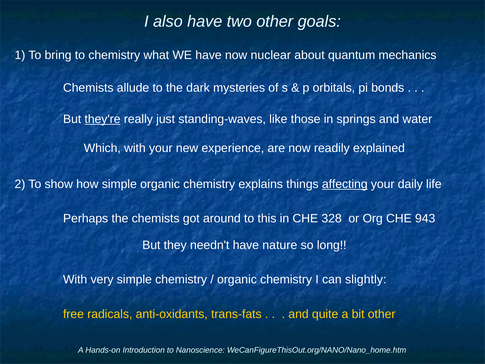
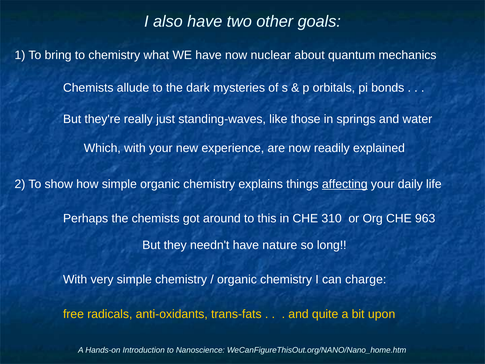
they're underline: present -> none (103, 119)
328: 328 -> 310 (332, 219)
943: 943 -> 963 (425, 219)
slightly: slightly -> charge (366, 279)
bit other: other -> upon (382, 314)
